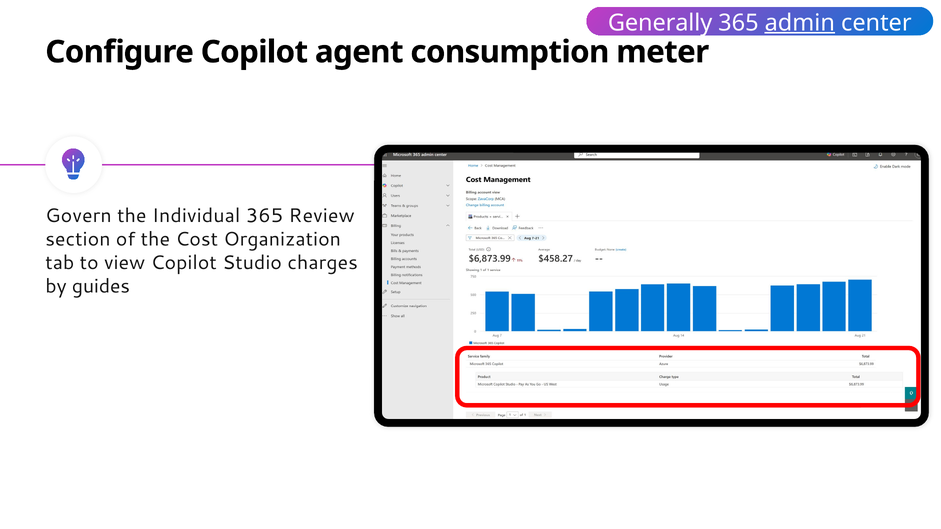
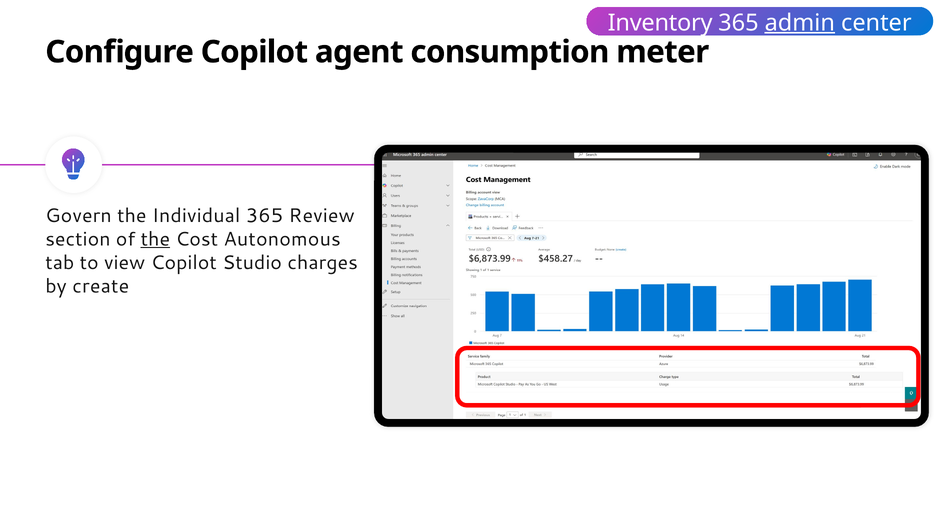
Generally: Generally -> Inventory (660, 23)
the underline: none -> present (155, 239)
Organization: Organization -> Autonomous (282, 239)
guides: guides -> create (101, 286)
